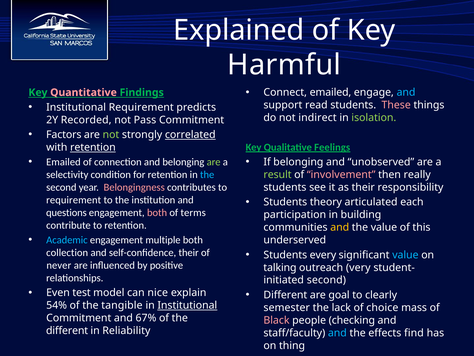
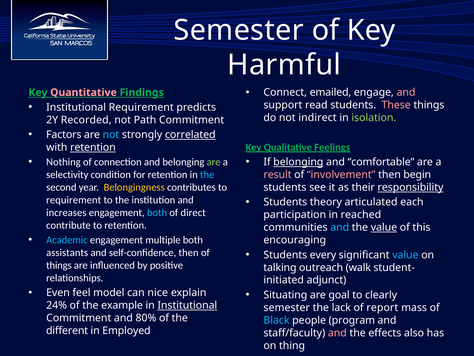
Explained: Explained -> Semester (239, 30)
and colour: light blue -> pink (406, 92)
Pass: Pass -> Path (145, 120)
not colour: light green -> light blue (111, 134)
Emailed: Emailed -> Nothing (63, 162)
belonging underline: none -> present (298, 162)
unobserved: unobserved -> comfortable (381, 162)
result colour: light green -> pink (278, 175)
really: really -> begin (417, 175)
Belongingness colour: pink -> yellow (134, 187)
responsibility underline: none -> present (410, 187)
questions: questions -> increases (66, 212)
both colour: pink -> light blue (157, 212)
terms: terms -> direct (193, 212)
building: building -> reached (361, 215)
and colour: yellow -> light blue (340, 227)
value underline: none -> present (384, 227)
underserved: underserved -> encouraging (295, 240)
collection: collection -> assistants (67, 252)
self-confidence their: their -> then (189, 252)
never: never -> things (59, 265)
very: very -> walk (358, 267)
second: second -> adjunct (326, 280)
test: test -> feel (82, 292)
Different: Different -> Situating (285, 295)
54%: 54% -> 24% (57, 305)
tangible: tangible -> example (122, 305)
choice: choice -> report (382, 307)
67%: 67% -> 80% (146, 318)
Black colour: pink -> light blue (277, 320)
checking: checking -> program (352, 320)
Reliability: Reliability -> Employed (126, 330)
and colour: light blue -> pink (337, 332)
find: find -> also (414, 332)
